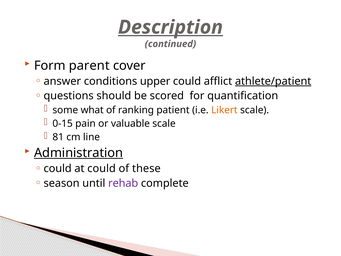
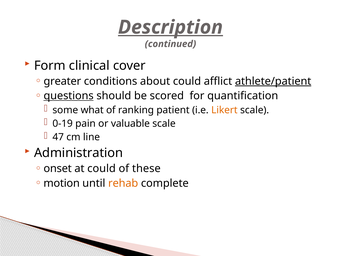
parent: parent -> clinical (89, 65)
answer: answer -> greater (62, 81)
upper: upper -> about (155, 81)
questions underline: none -> present (69, 96)
0-15: 0-15 -> 0-19 (63, 123)
81: 81 -> 47 (58, 137)
Administration underline: present -> none (79, 153)
could: could -> onset (58, 168)
season: season -> motion (62, 183)
rehab colour: purple -> orange (123, 183)
